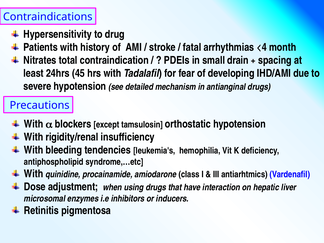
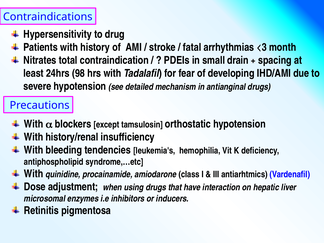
<4: <4 -> <3 (262, 47)
45: 45 -> 98 (78, 73)
rigidity/renal: rigidity/renal -> history/renal (72, 137)
